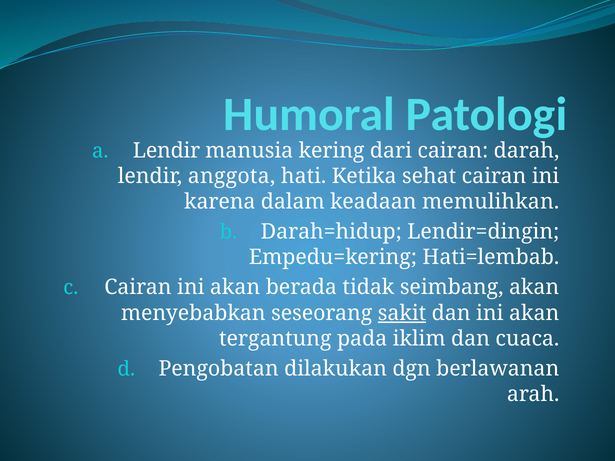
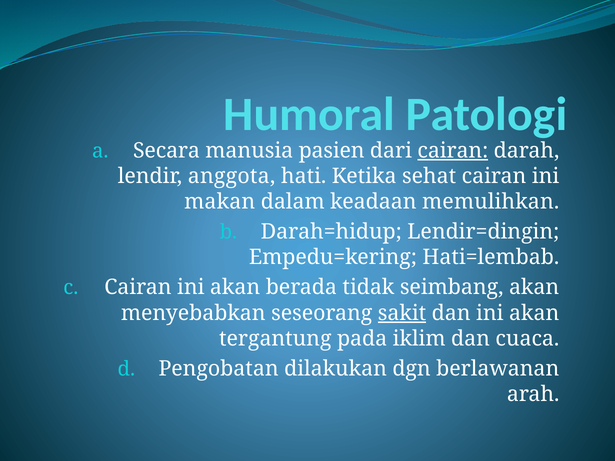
Lendir: Lendir -> Secara (166, 151)
kering: kering -> pasien (332, 151)
cairan underline: none -> present (453, 151)
karena: karena -> makan (220, 202)
